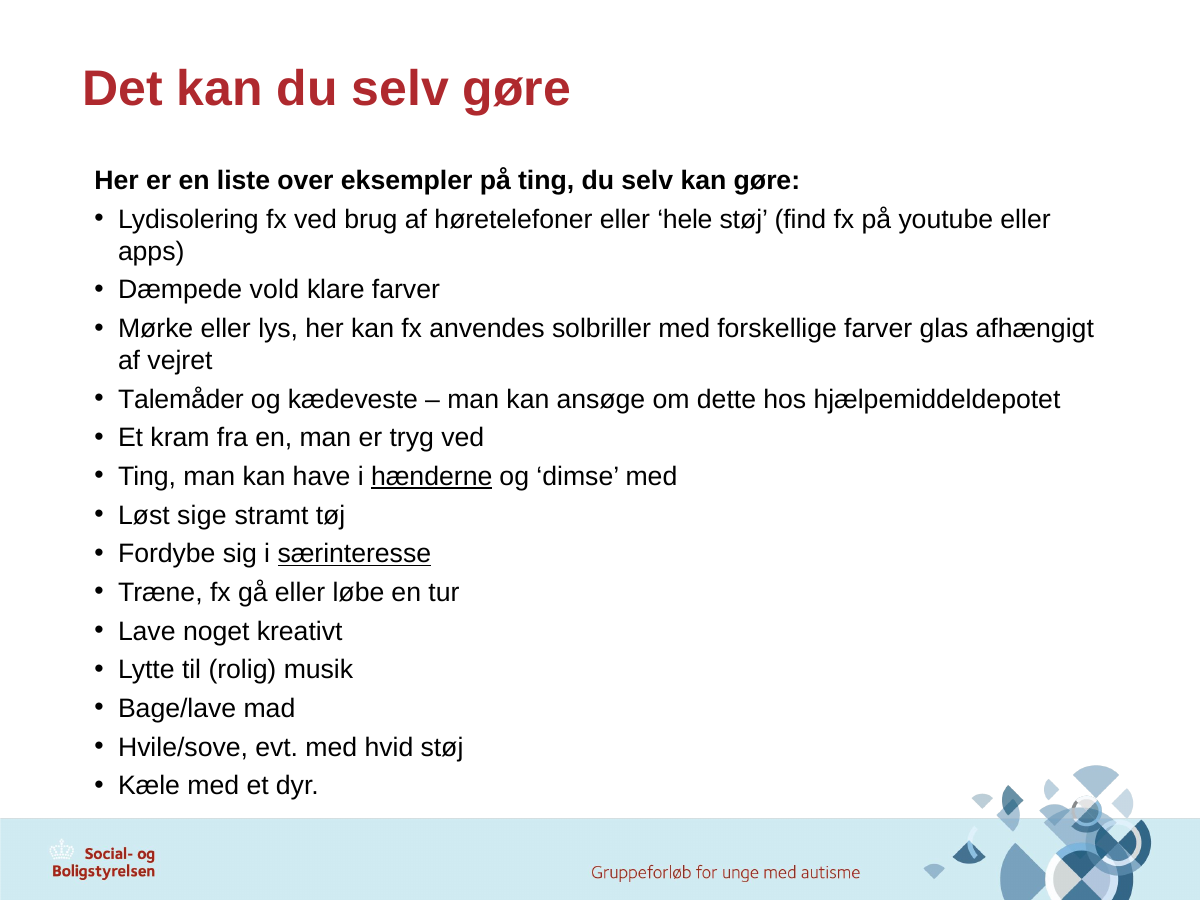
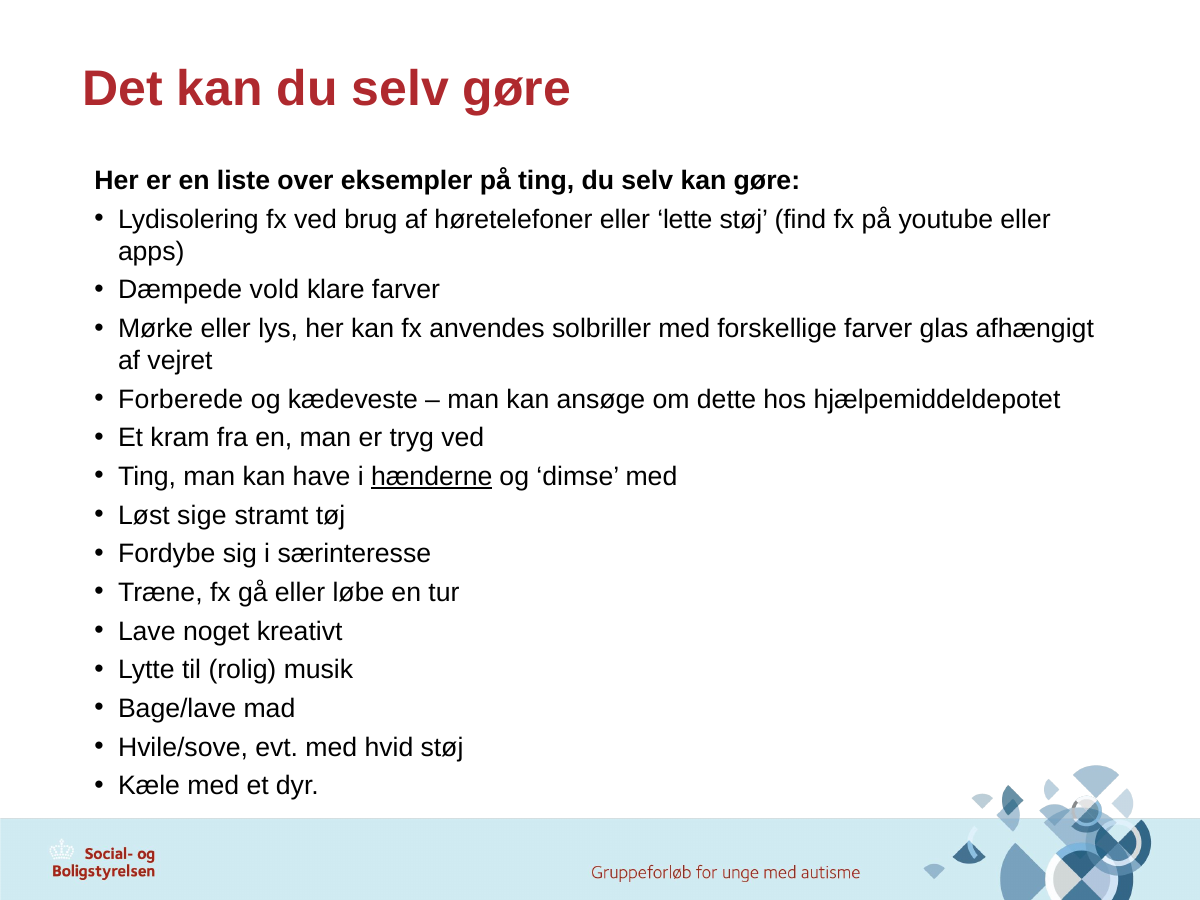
hele: hele -> lette (685, 220)
Talemåder: Talemåder -> Forberede (181, 399)
særinteresse underline: present -> none (354, 554)
